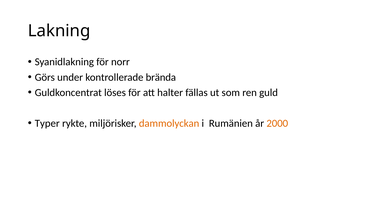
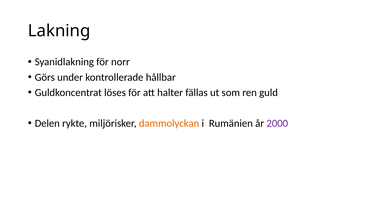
brända: brända -> hållbar (161, 77)
Typer: Typer -> Delen (47, 123)
2000 colour: orange -> purple (277, 123)
